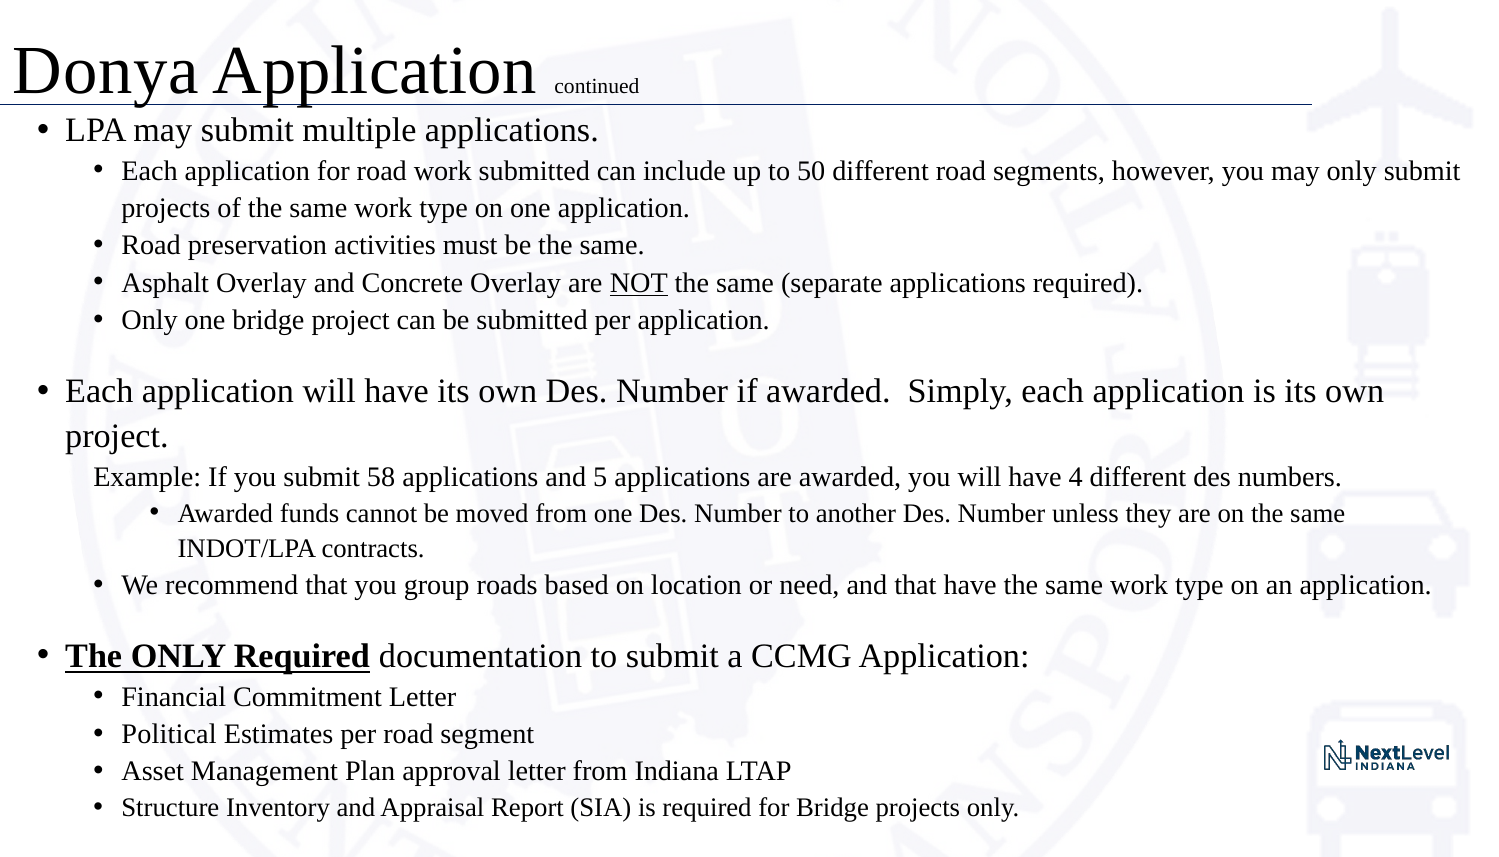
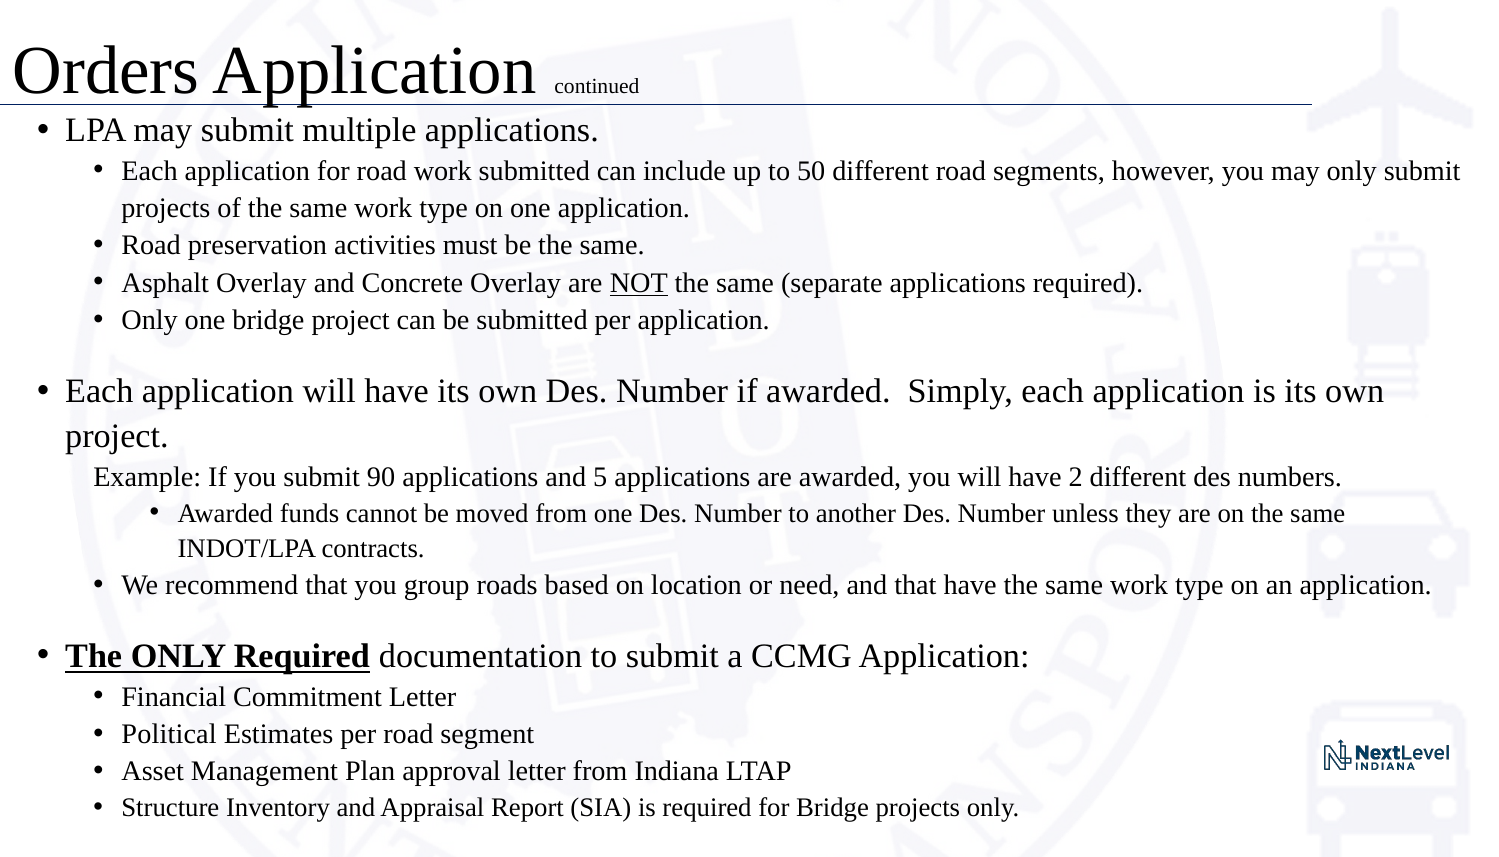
Donya: Donya -> Orders (106, 71)
58: 58 -> 90 (381, 477)
4: 4 -> 2 (1076, 477)
